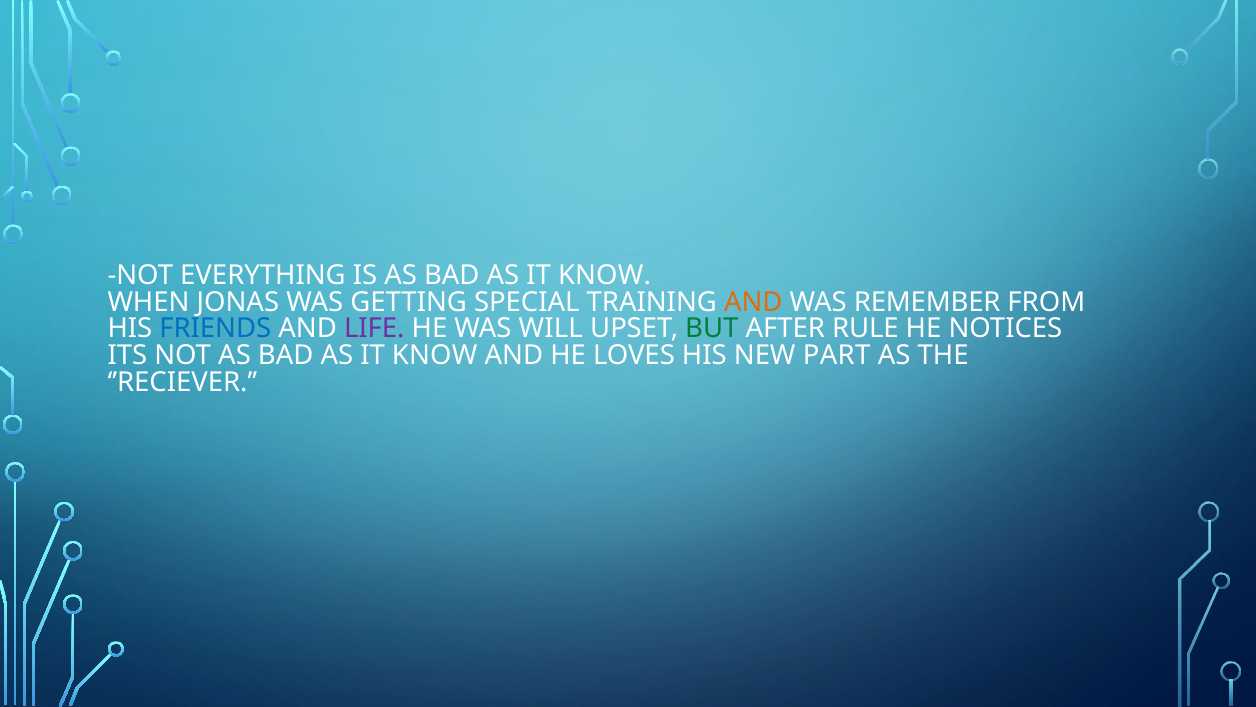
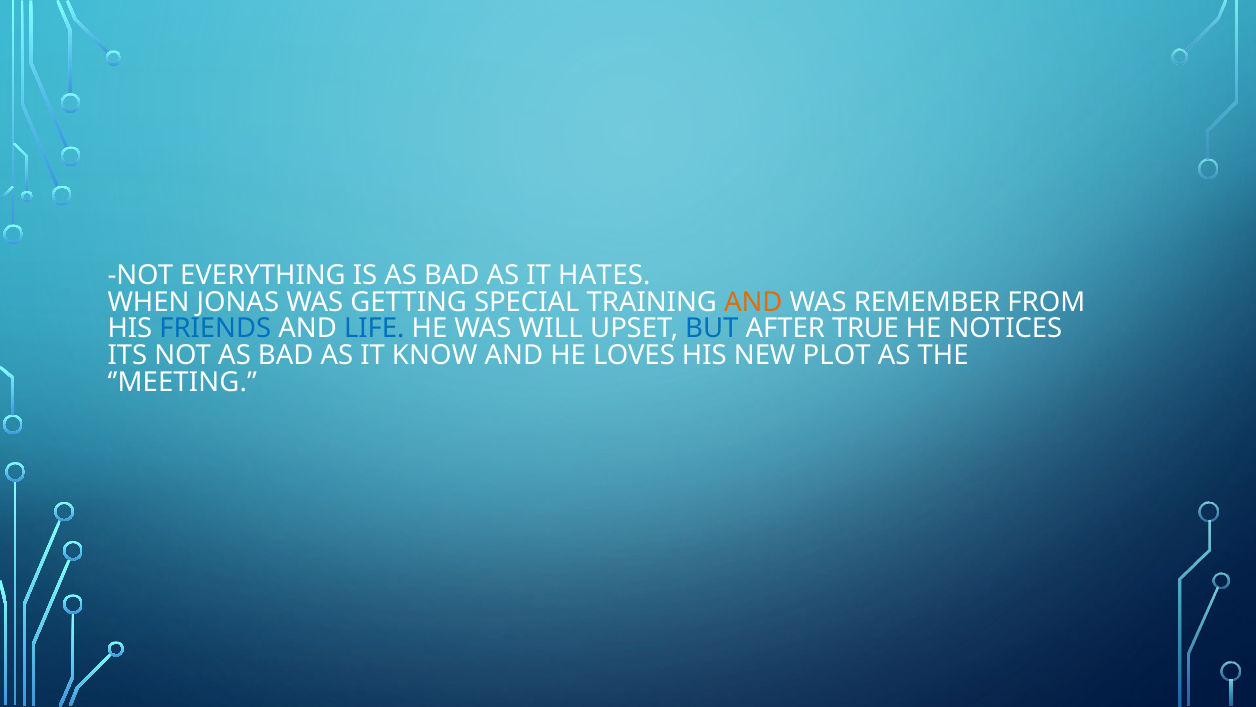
KNOW: KNOW -> HATES (604, 275)
LIFE colour: purple -> blue (374, 329)
BUT colour: green -> blue (712, 329)
RULE: RULE -> TRUE (866, 329)
PART: PART -> PLOT (837, 355)
’RECIEVER: ’RECIEVER -> ’MEETING (182, 382)
